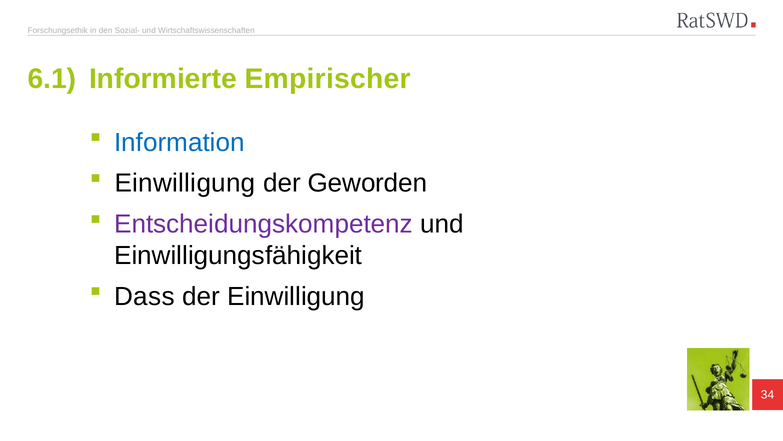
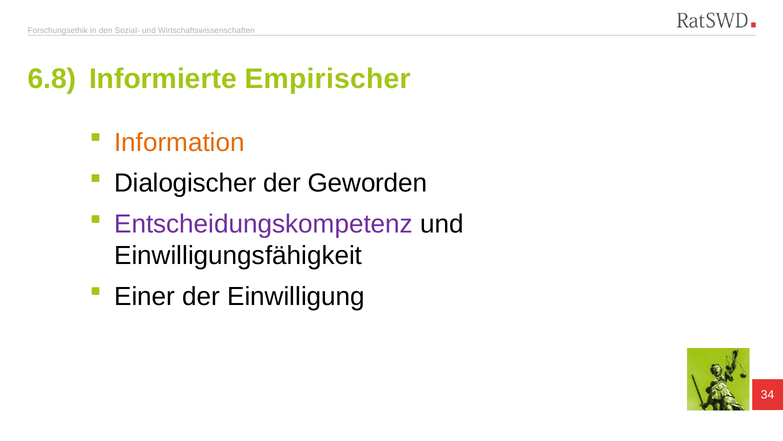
6.1: 6.1 -> 6.8 (52, 79)
Information colour: blue -> orange (179, 142)
Einwilligung: Einwilligung -> Dialogischer (185, 183)
Dass: Dass -> Einer (145, 296)
